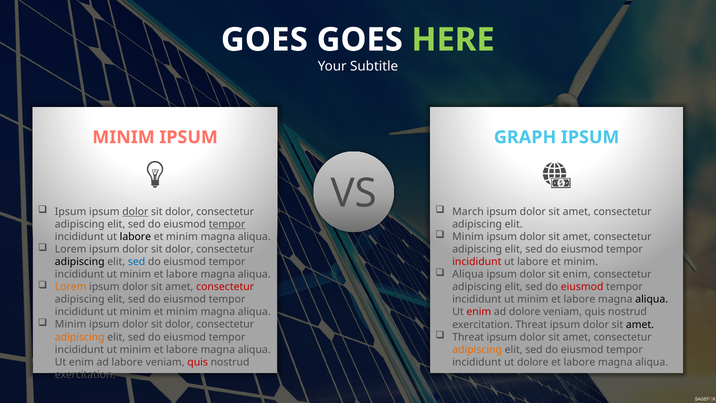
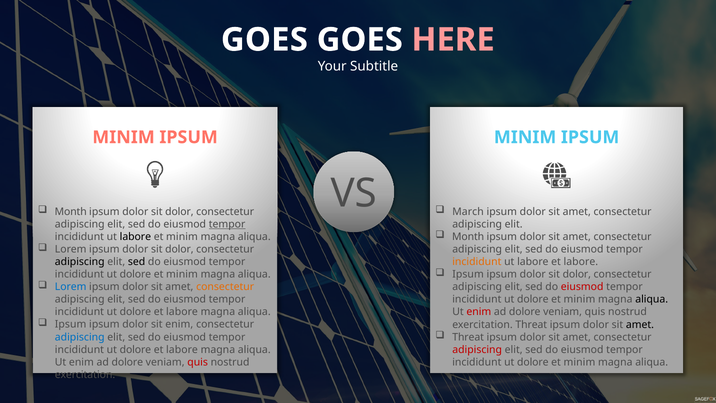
HERE colour: light green -> pink (453, 40)
GRAPH: GRAPH -> MINIM (525, 137)
Ipsum: Ipsum -> Month (71, 211)
dolor underline: present -> none (135, 211)
Minim: Minim -> Month (468, 237)
sed colour: blue -> black (137, 262)
incididunt colour: red -> orange (477, 262)
minim: minim -> labore (581, 262)
Aliqua: Aliqua -> Ipsum (468, 274)
enim: enim -> dolor (577, 274)
minim: minim -> dolore (135, 274)
labore: labore -> minim (182, 274)
Lorem colour: orange -> blue (71, 287)
consectetur colour: red -> orange (225, 287)
minim: minim -> dolore (533, 299)
labore: labore -> minim (579, 299)
minim: minim -> dolore (135, 312)
minim: minim -> labore (182, 312)
Minim: Minim -> Ipsum (71, 324)
dolor: dolor -> enim (179, 324)
adipiscing colour: orange -> blue (80, 337)
minim: minim -> dolore (135, 349)
adipiscing colour: orange -> red (477, 349)
labore: labore -> dolore (127, 362)
labore: labore -> minim (579, 362)
